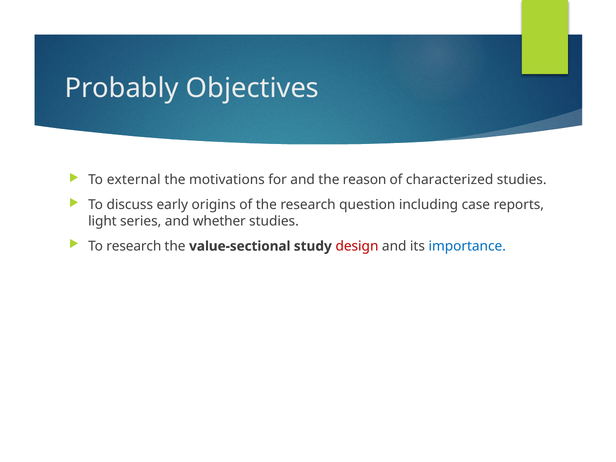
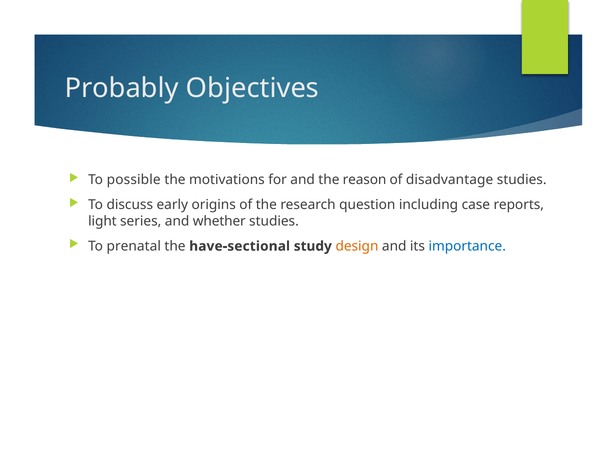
external: external -> possible (134, 180)
characterized: characterized -> disadvantage (450, 180)
To research: research -> prenatal (134, 246)
value-sectional: value-sectional -> have-sectional (240, 246)
design colour: red -> orange (357, 246)
